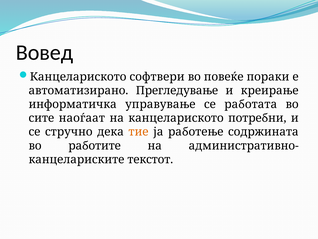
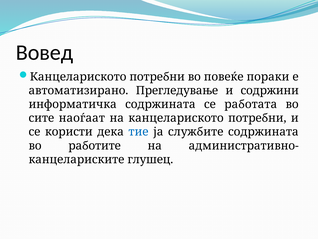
софтвери: софтвери -> потребни (157, 77)
креирање: креирање -> содржини (270, 90)
информатичка управување: управување -> содржината (160, 104)
стручно: стручно -> користи (69, 132)
тие colour: orange -> blue (138, 132)
работење: работење -> службите (196, 132)
текстот: текстот -> глушец (150, 159)
